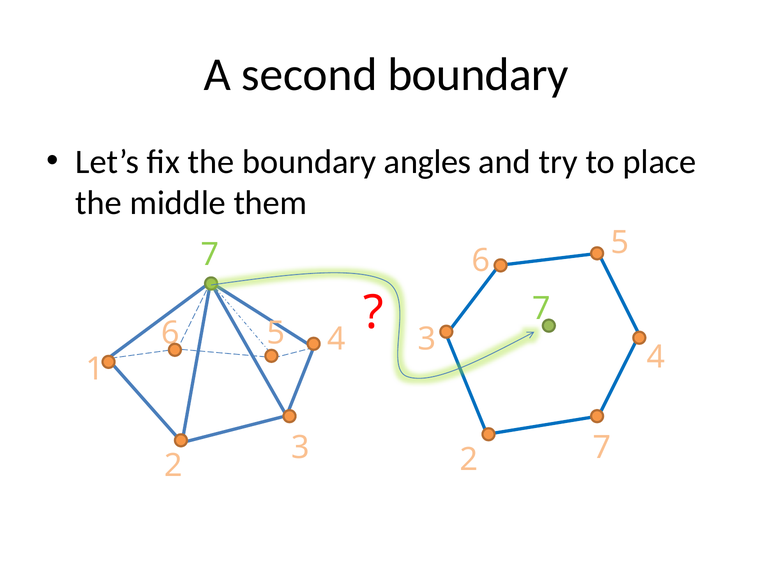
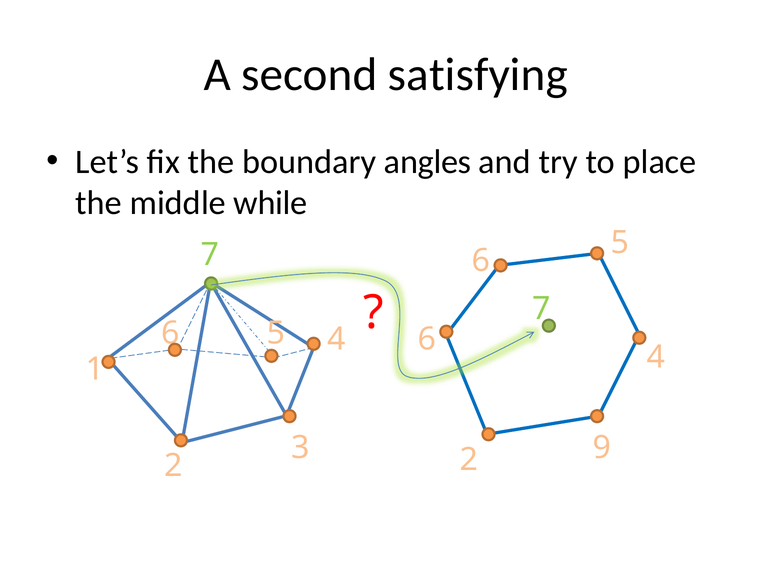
second boundary: boundary -> satisfying (478, 75)
them: them -> while (270, 203)
3: 3 -> 6 (427, 339)
2 7: 7 -> 9 (602, 448)
